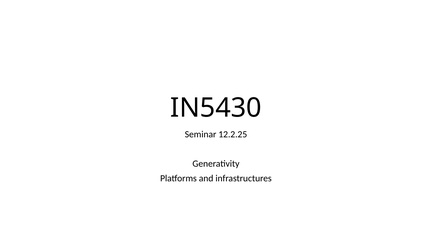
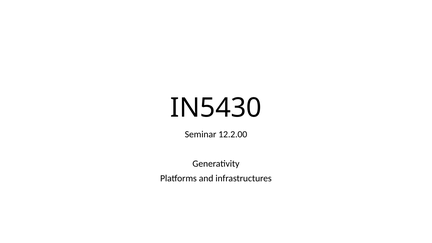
12.2.25: 12.2.25 -> 12.2.00 (233, 134)
